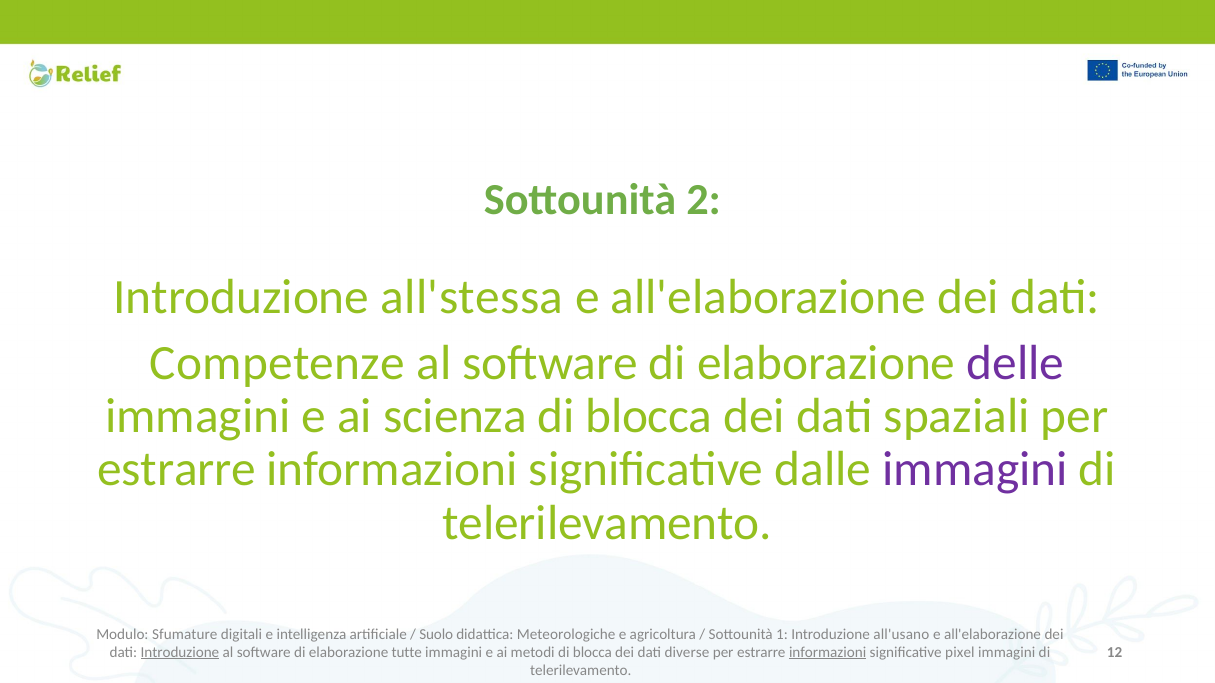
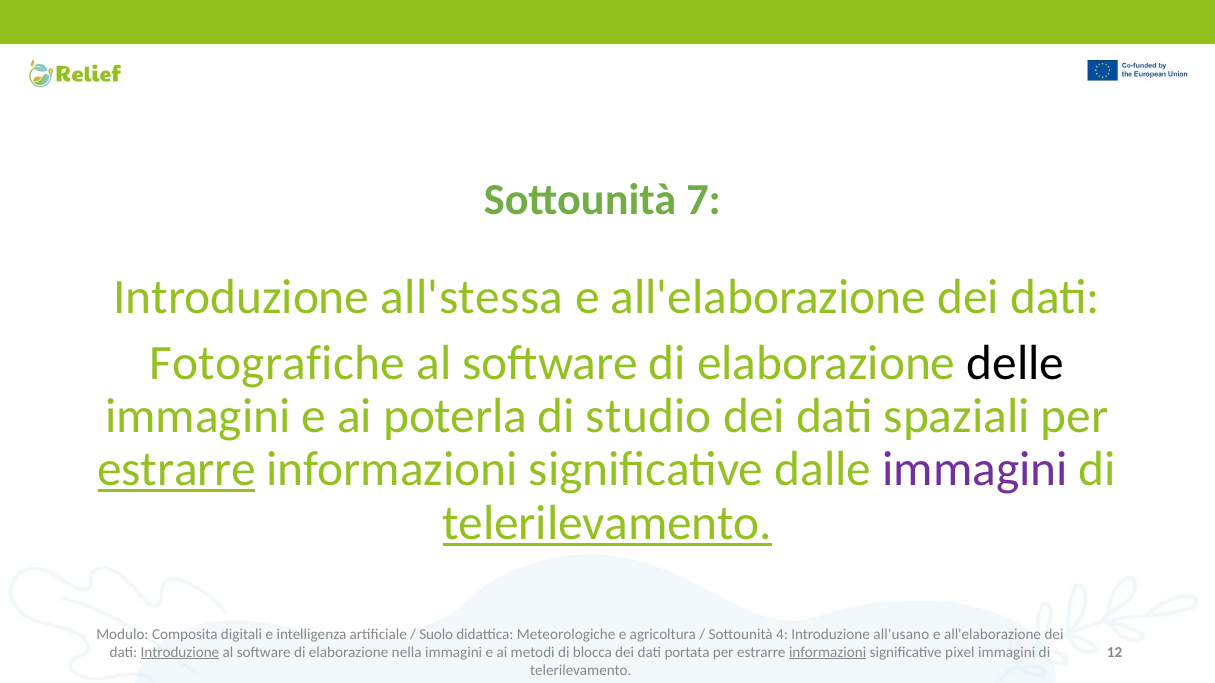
2: 2 -> 7 (704, 200)
Competenze: Competenze -> Fotografiche (277, 363)
delle colour: purple -> black (1015, 363)
scienza: scienza -> poterla (455, 417)
blocca: blocca -> studio (649, 417)
estrarre underline: none -> present (177, 470)
telerilevamento underline: none -> present (607, 523)
Sfumature: Sfumature -> Composita (185, 634)
1: 1 -> 4 (782, 634)
tutte: tutte -> nella (407, 653)
diverse: diverse -> portata (687, 653)
